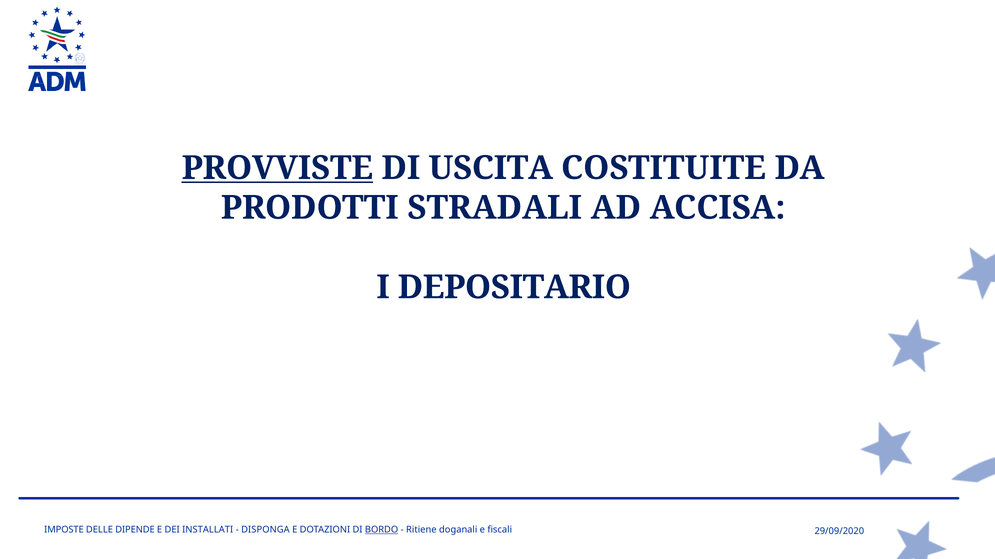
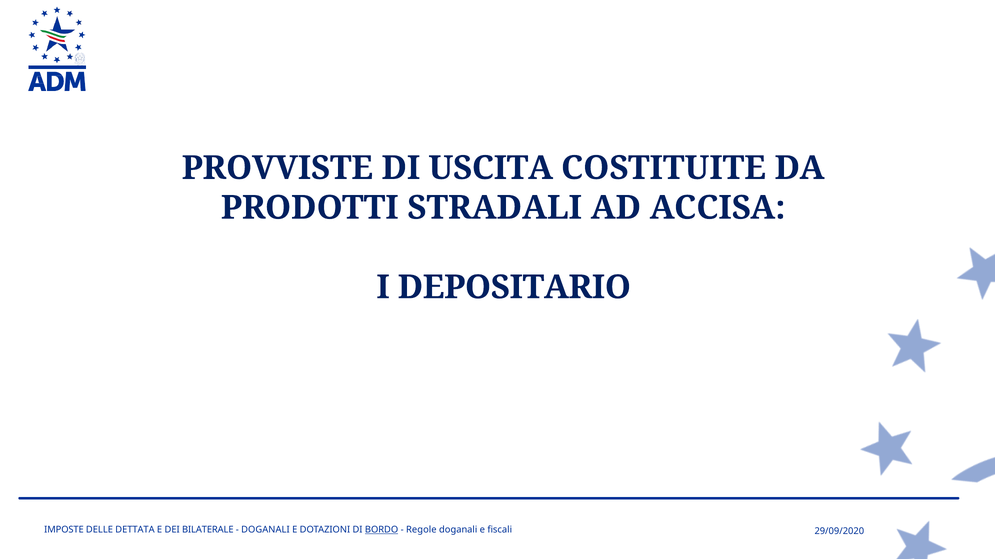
PROVVISTE underline: present -> none (277, 168)
DIPENDE: DIPENDE -> DETTATA (135, 530)
INSTALLATI: INSTALLATI -> BILATERALE (208, 530)
DISPONGA: DISPONGA -> DOGANALI (265, 530)
Ritiene: Ritiene -> Regole (421, 530)
